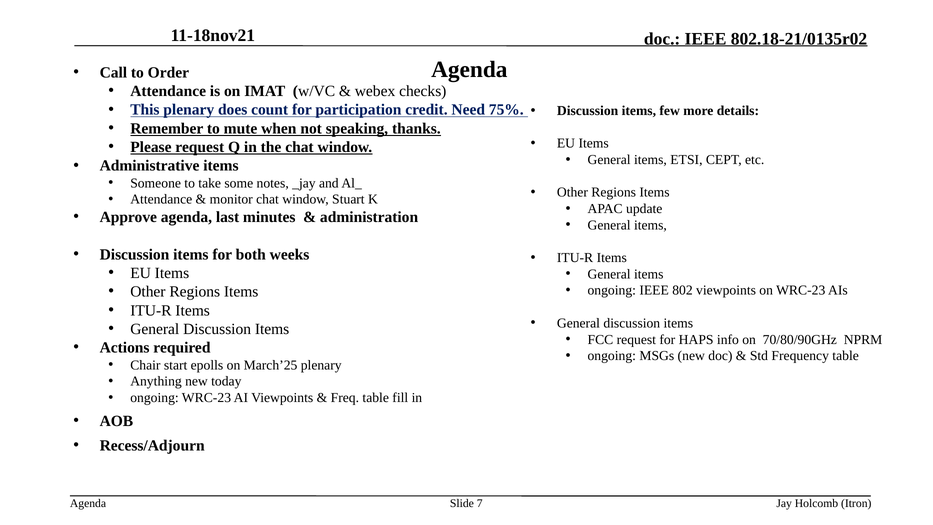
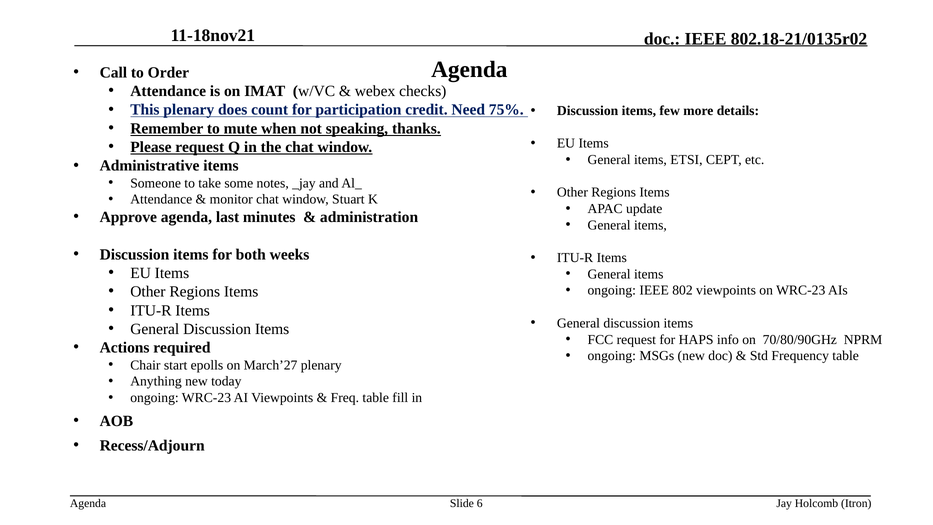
March’25: March’25 -> March’27 (271, 365)
7: 7 -> 6 (480, 503)
